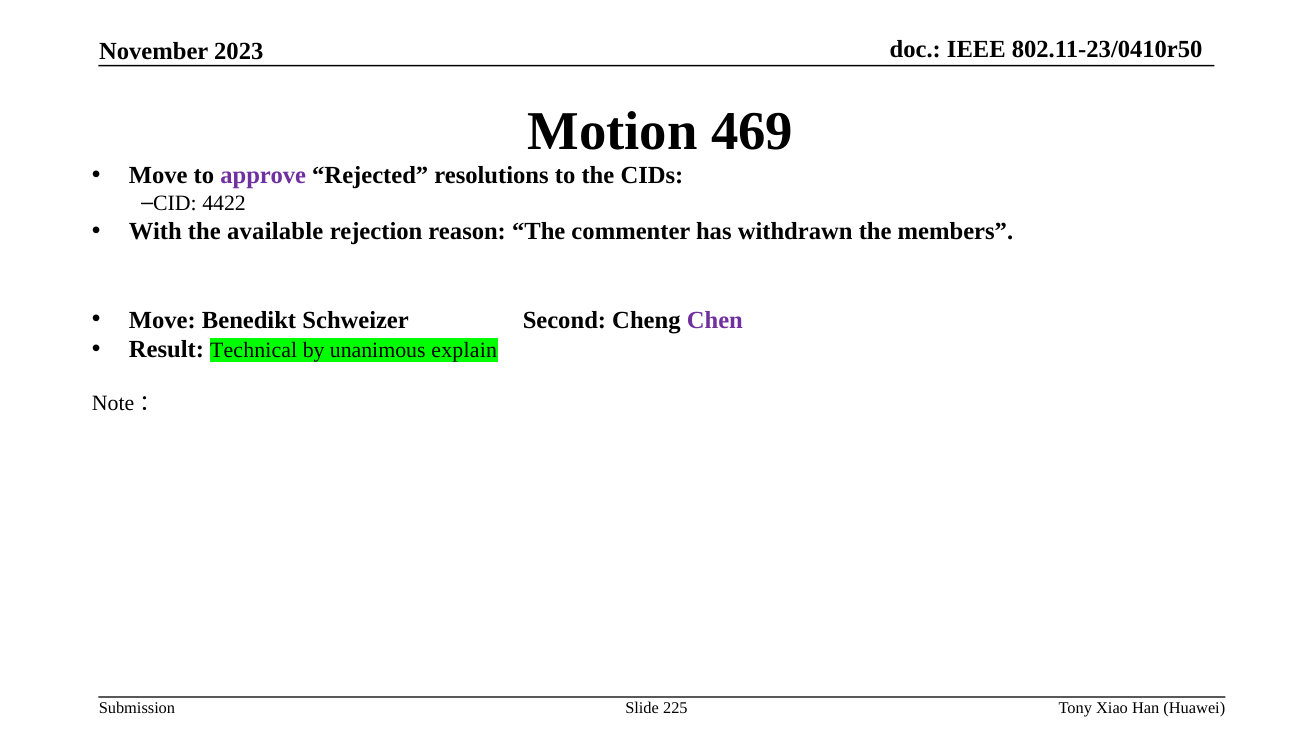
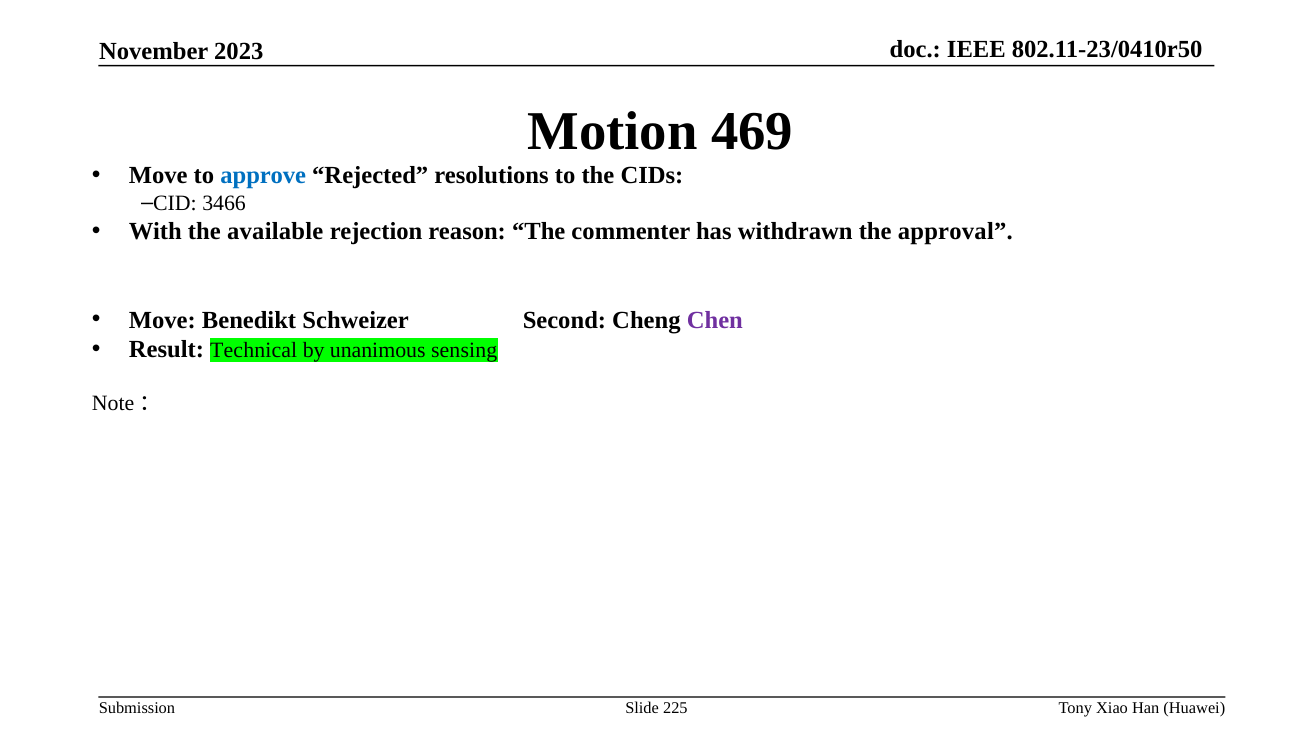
approve colour: purple -> blue (263, 176)
4422: 4422 -> 3466 (224, 203)
members: members -> approval (955, 232)
explain: explain -> sensing (464, 351)
